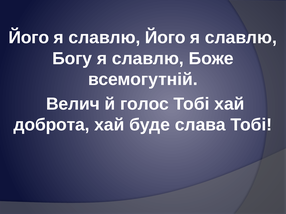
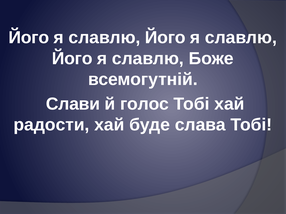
Богу: Богу -> Його (72, 59)
Велич: Велич -> Слави (73, 104)
доброта: доброта -> радости (51, 125)
